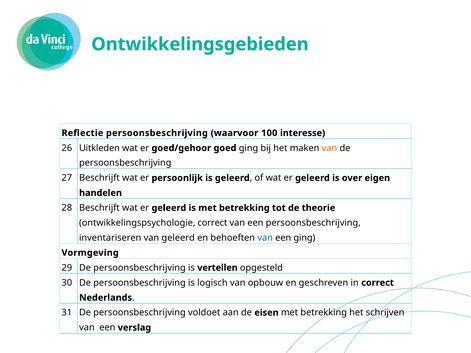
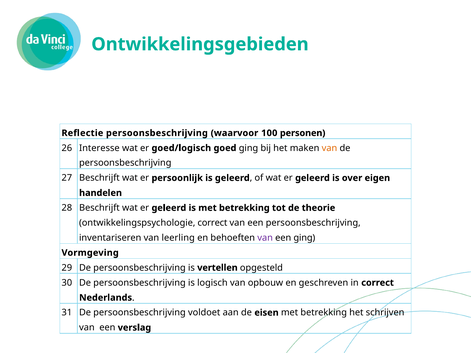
interesse: interesse -> personen (303, 133)
Uitkleden: Uitkleden -> Interesse (99, 148)
goed/gehoor: goed/gehoor -> goed/logisch (181, 148)
van geleerd: geleerd -> leerling (178, 238)
van colour: blue -> purple (265, 238)
